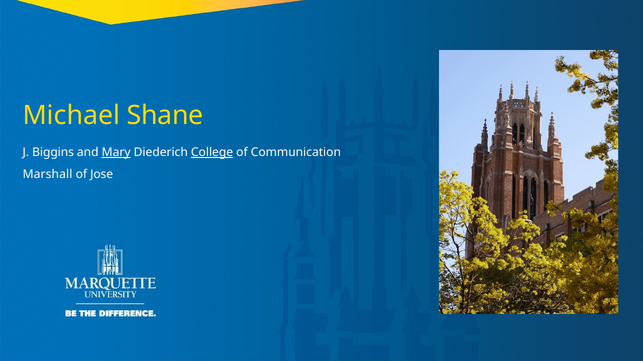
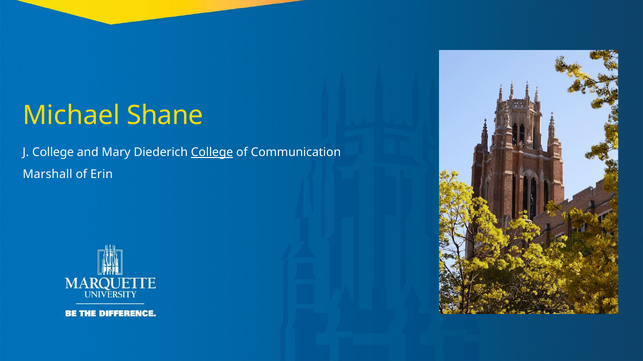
J Biggins: Biggins -> College (53, 153)
Mary underline: present -> none (116, 153)
Jose: Jose -> Erin (102, 175)
